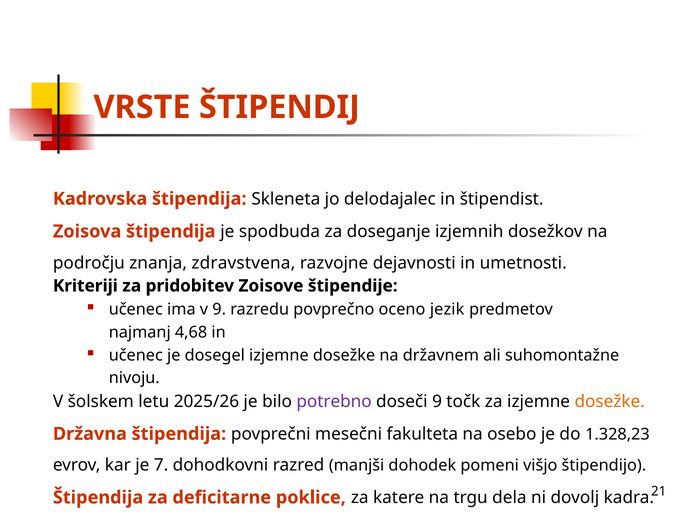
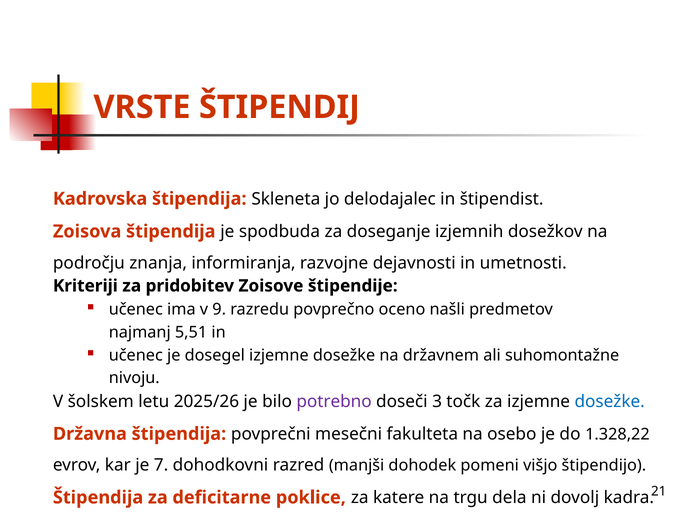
zdravstvena: zdravstvena -> informiranja (244, 263)
jezik: jezik -> našli (447, 309)
4,68: 4,68 -> 5,51 (191, 332)
doseči 9: 9 -> 3 (437, 402)
dosežke colour: orange -> blue (610, 402)
1.328,23: 1.328,23 -> 1.328,22 (617, 434)
